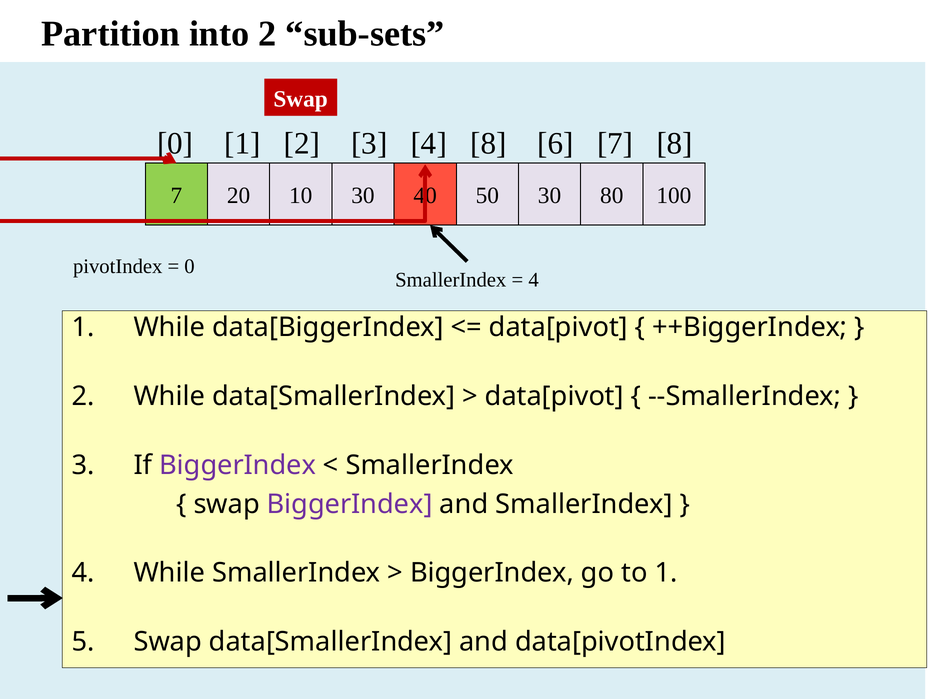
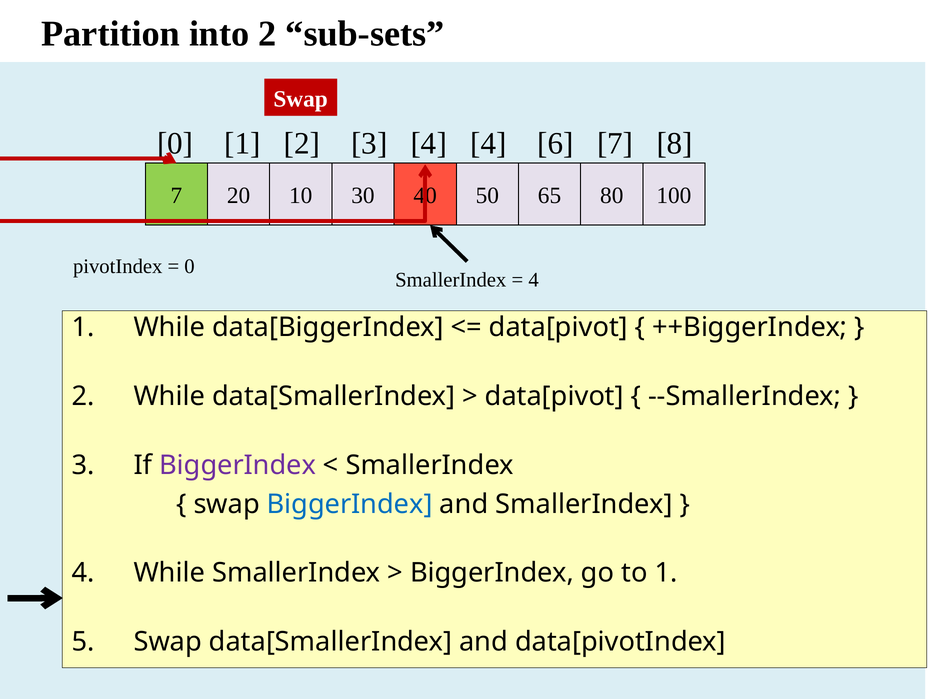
4 8: 8 -> 4 (488, 143)
50 30: 30 -> 65 (550, 196)
BiggerIndex colour: purple -> blue (350, 505)
